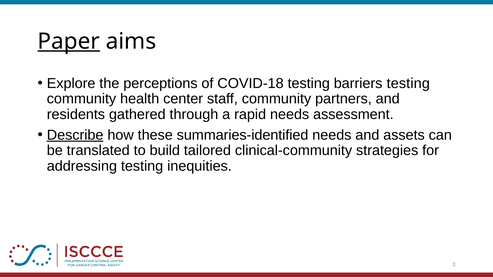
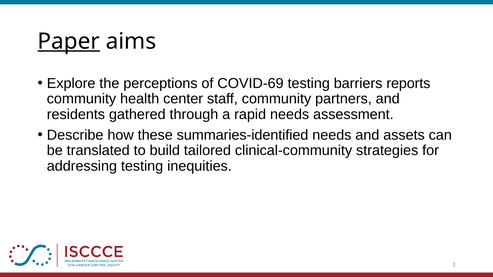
COVID-18: COVID-18 -> COVID-69 (251, 83)
barriers testing: testing -> reports (408, 83)
Describe underline: present -> none (75, 135)
